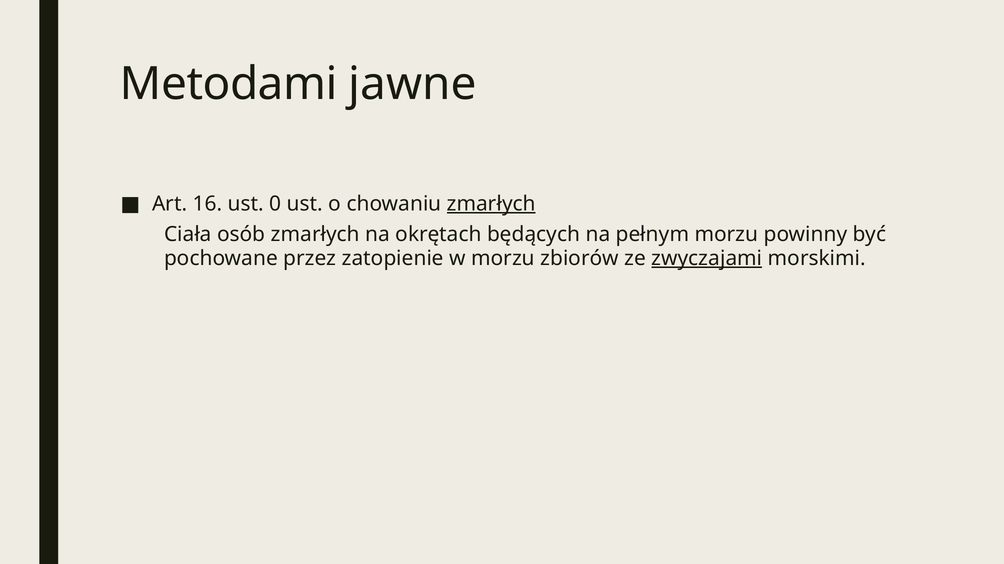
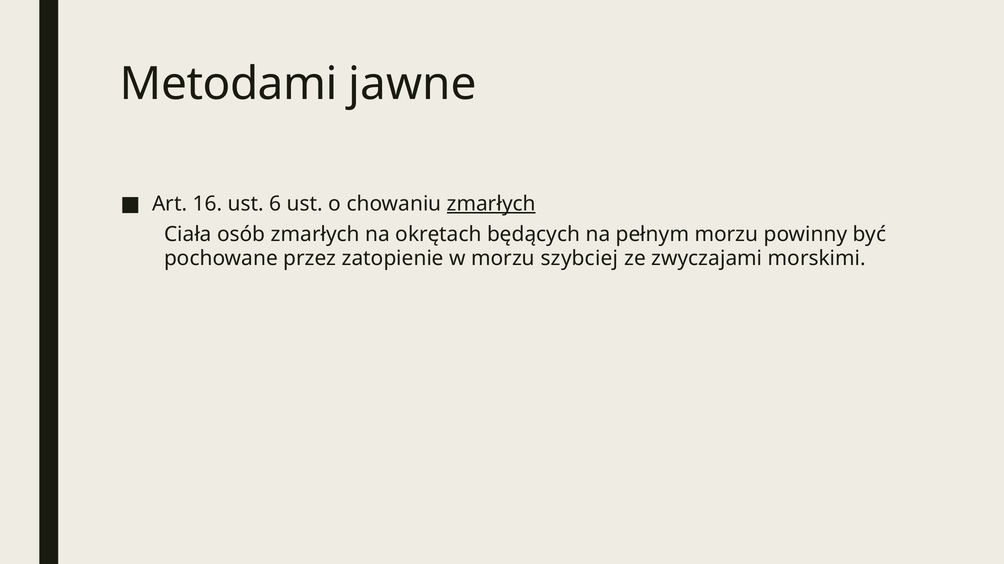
0: 0 -> 6 (275, 204)
zbiorów: zbiorów -> szybciej (579, 259)
zwyczajami underline: present -> none (707, 259)
